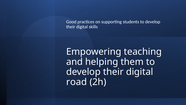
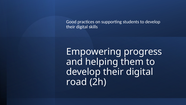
teaching: teaching -> progress (143, 52)
